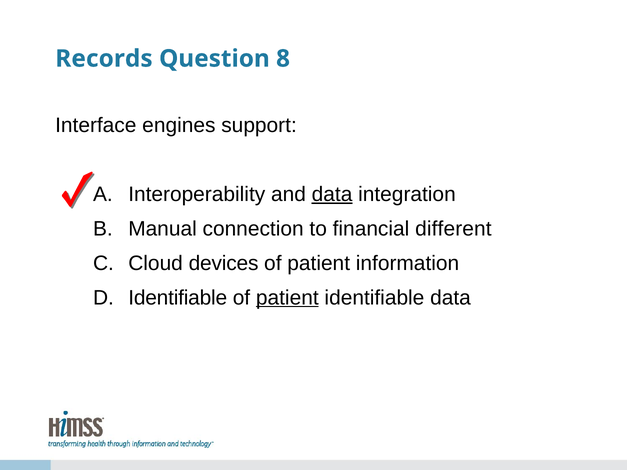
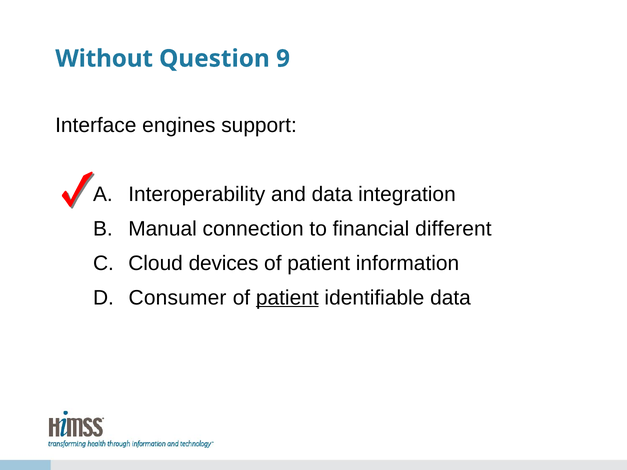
Records: Records -> Without (104, 59)
8: 8 -> 9 (283, 59)
data underline: present -> none (332, 194)
Identifiable: Identifiable -> Consumer (178, 298)
